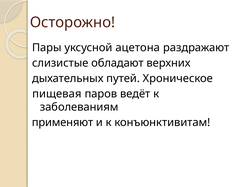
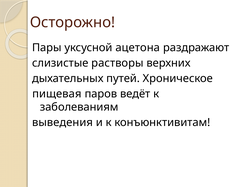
обладают: обладают -> растворы (117, 63)
применяют: применяют -> выведения (62, 123)
